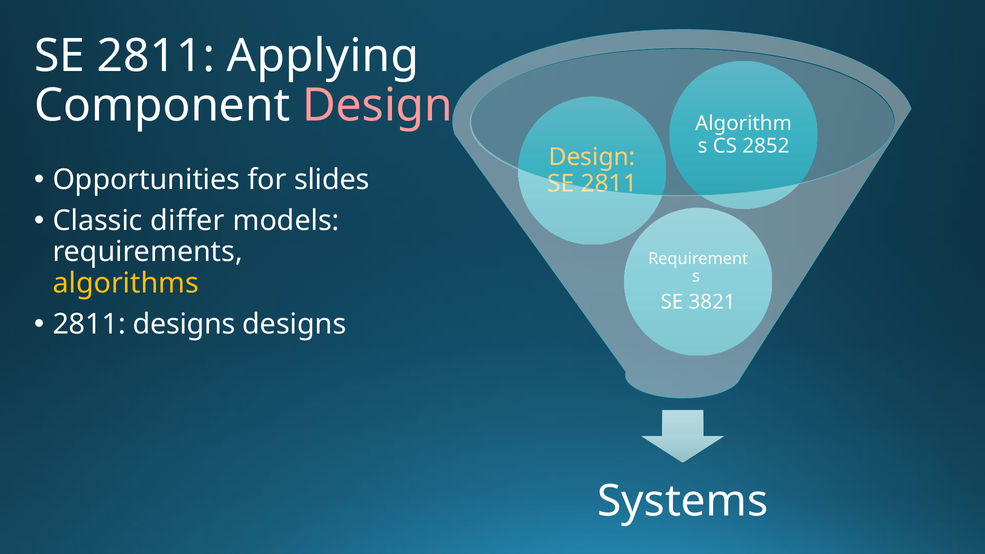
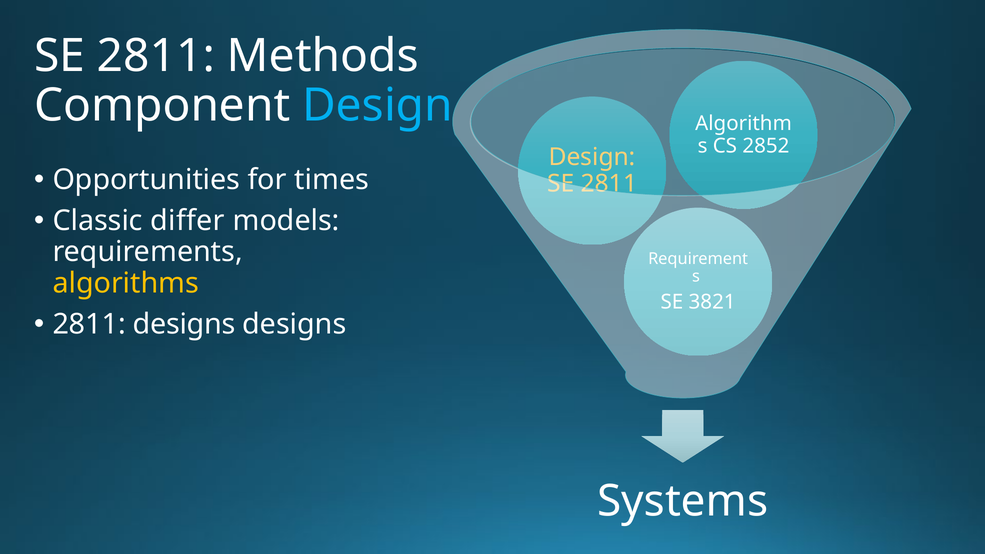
Applying: Applying -> Methods (323, 56)
Design colour: pink -> light blue (378, 106)
slides: slides -> times (332, 180)
